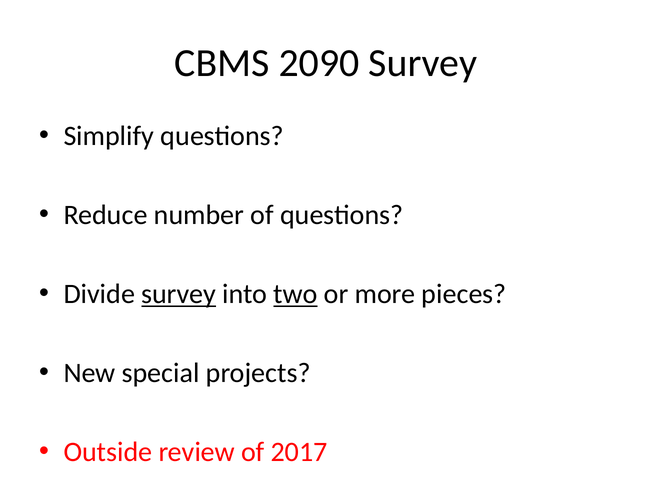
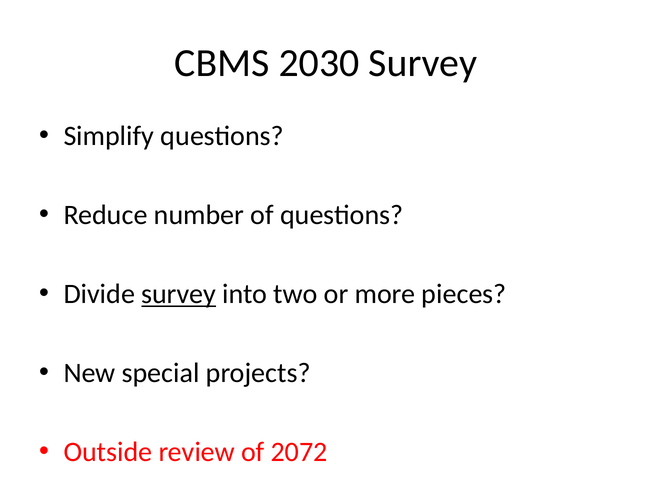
2090: 2090 -> 2030 (319, 63)
two underline: present -> none (295, 294)
2017: 2017 -> 2072 (299, 452)
